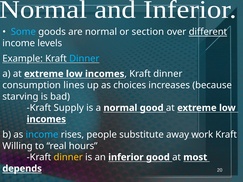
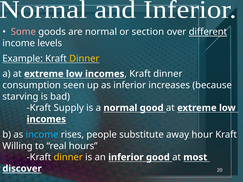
Some colour: light blue -> pink (23, 32)
Dinner colour: light blue -> yellow (84, 59)
lines: lines -> seen (74, 85)
as choices: choices -> inferior (130, 85)
work: work -> hour (202, 135)
depends: depends -> discover (22, 169)
